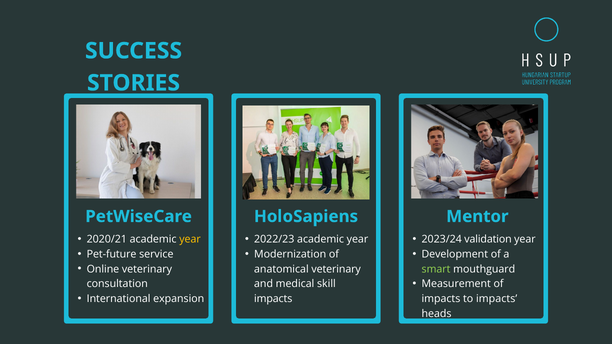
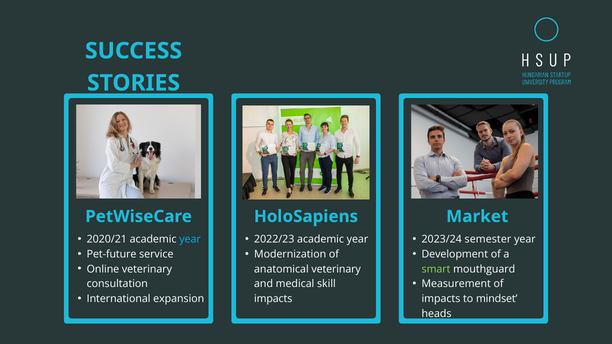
Mentor: Mentor -> Market (477, 217)
year colour: yellow -> light blue (190, 240)
validation: validation -> semester (488, 240)
to impacts: impacts -> mindset (497, 299)
